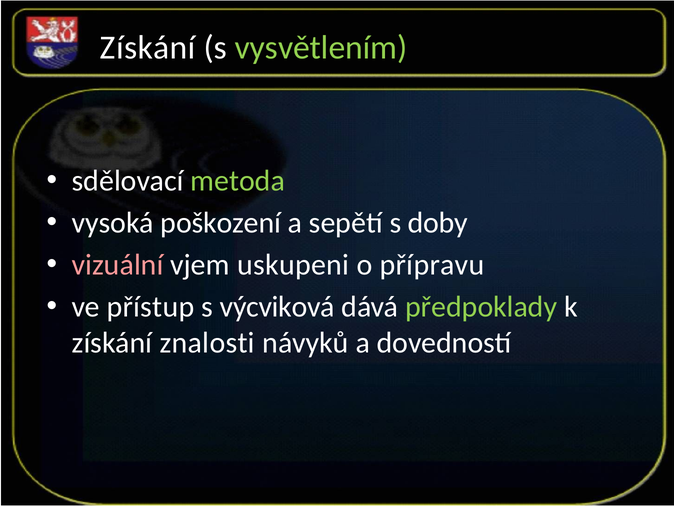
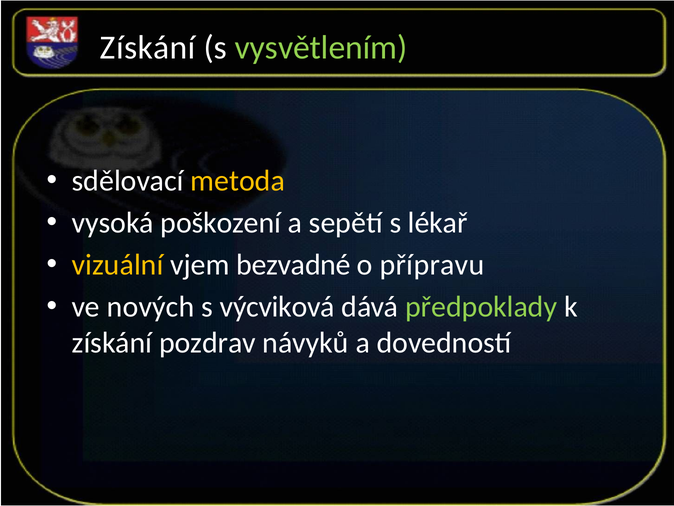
metoda colour: light green -> yellow (238, 181)
doby: doby -> lékař (438, 223)
vizuální colour: pink -> yellow (118, 265)
uskupeni: uskupeni -> bezvadné (293, 265)
přístup: přístup -> nových (151, 307)
znalosti: znalosti -> pozdrav (207, 343)
